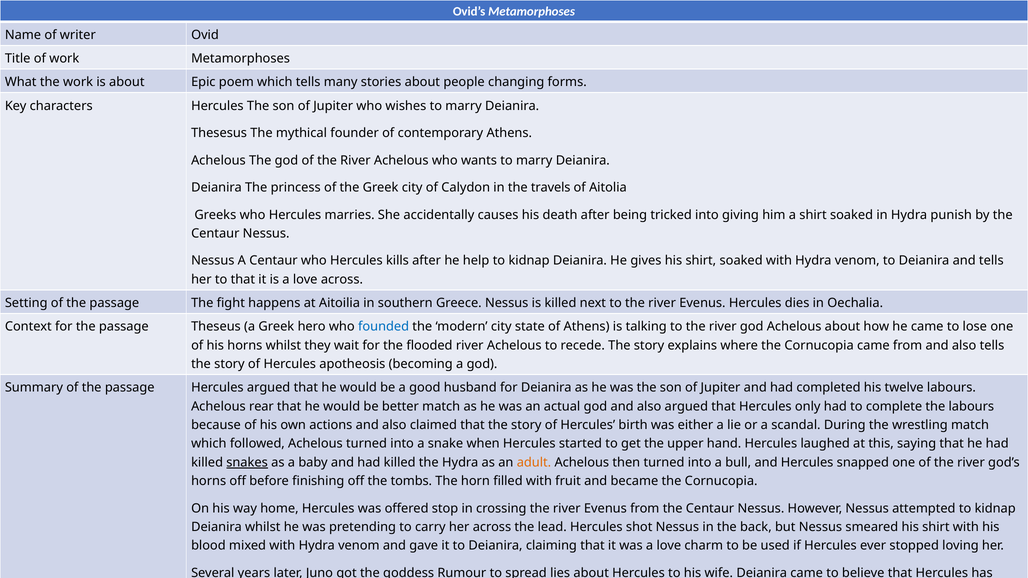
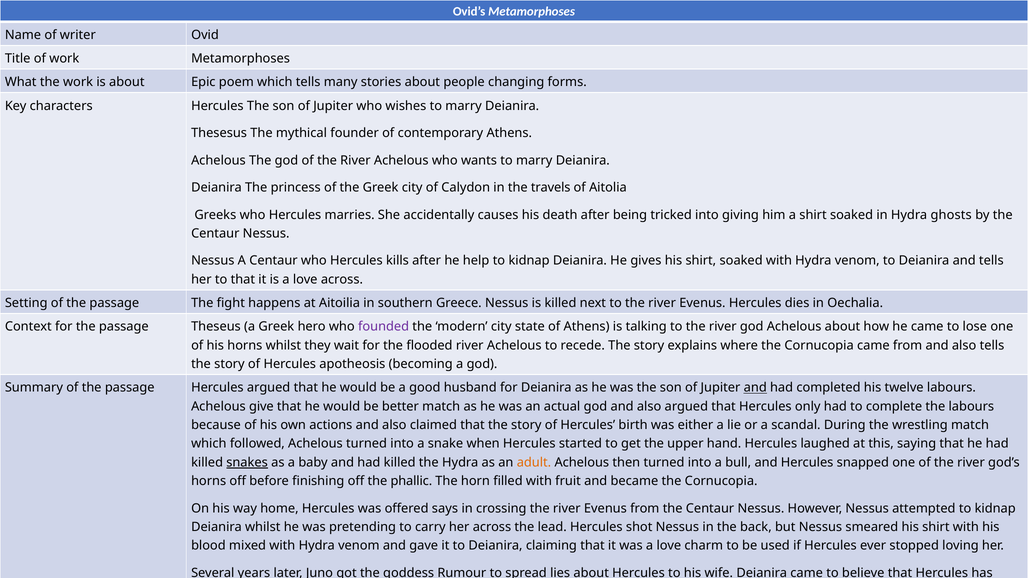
punish: punish -> ghosts (951, 215)
founded colour: blue -> purple (384, 327)
and underline: none -> present (755, 388)
rear: rear -> give (261, 407)
tombs: tombs -> phallic (411, 481)
stop: stop -> says (445, 509)
